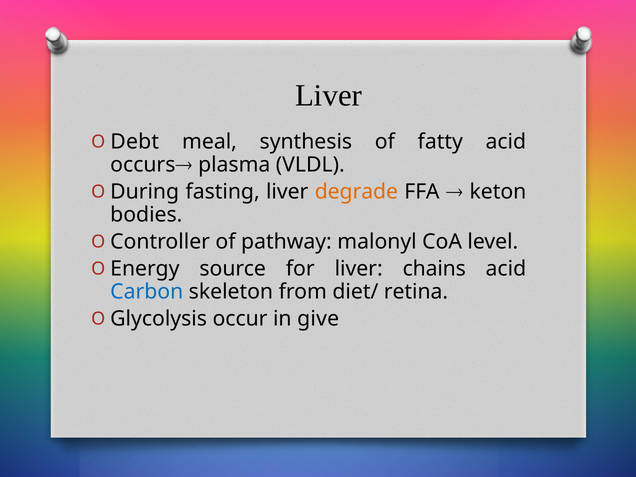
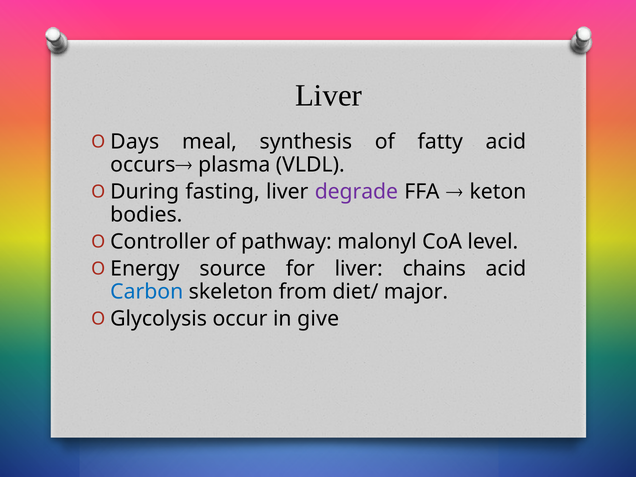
Debt: Debt -> Days (135, 142)
degrade colour: orange -> purple (356, 192)
retina: retina -> major (416, 292)
